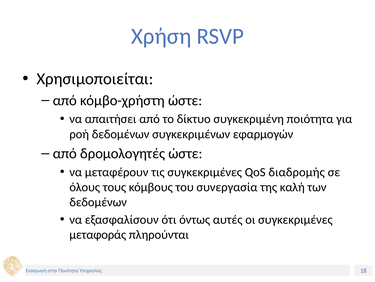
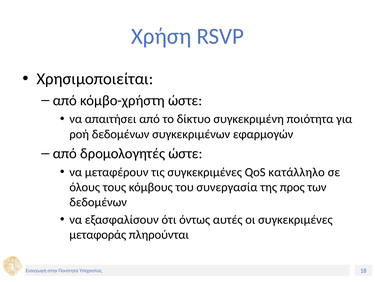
διαδρομής: διαδρομής -> κατάλληλο (297, 172)
καλή: καλή -> προς (292, 187)
